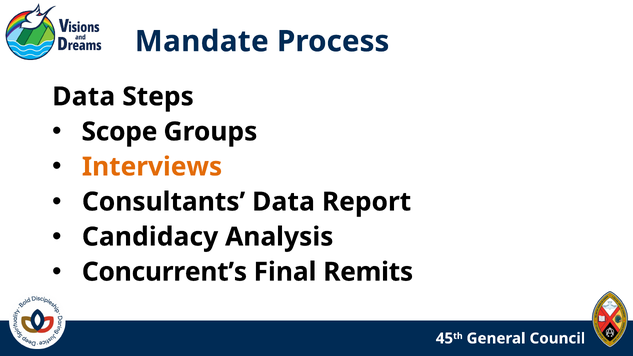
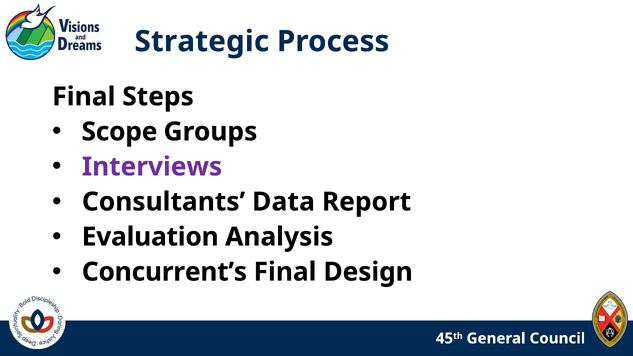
Mandate: Mandate -> Strategic (202, 41)
Data: Data -> Final (84, 97)
Interviews colour: orange -> purple (152, 167)
Candidacy: Candidacy -> Evaluation (150, 237)
Remits: Remits -> Design (368, 272)
